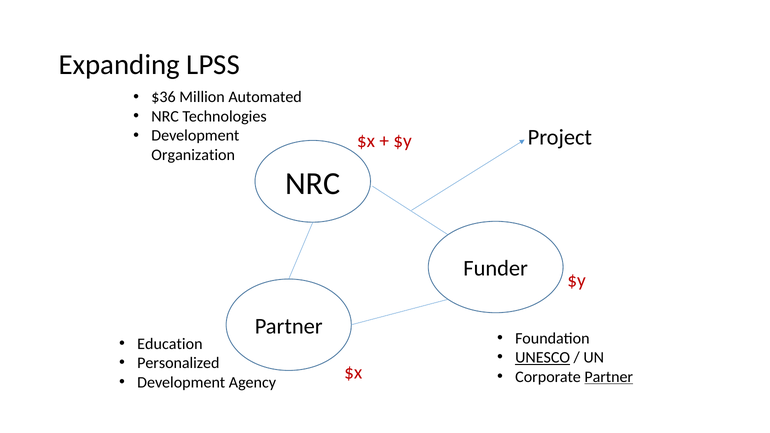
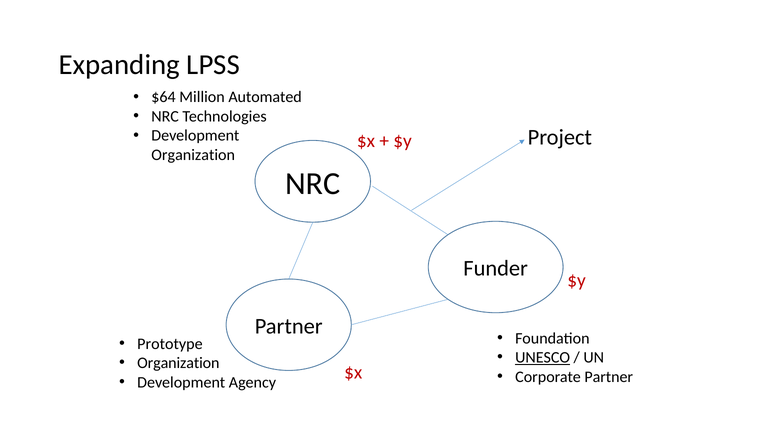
$36: $36 -> $64 (164, 97)
Education: Education -> Prototype (170, 344)
Personalized: Personalized -> Organization (178, 363)
Partner underline: present -> none (609, 377)
